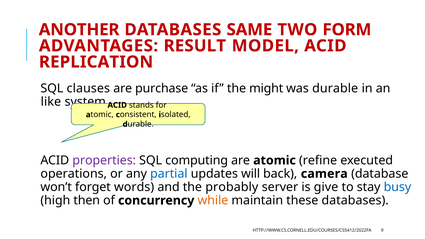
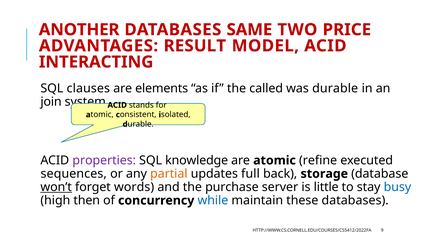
FORM: FORM -> PRICE (347, 30)
REPLICATION: REPLICATION -> INTERACTING (96, 62)
purchase: purchase -> elements (162, 88)
might: might -> called (266, 88)
like: like -> join (51, 102)
computing: computing -> knowledge (197, 160)
operations: operations -> sequences (74, 174)
partial colour: blue -> orange (169, 174)
will: will -> full (250, 174)
camera: camera -> storage (324, 174)
won’t underline: none -> present (56, 187)
probably: probably -> purchase (232, 187)
give: give -> little (326, 187)
while colour: orange -> blue (213, 201)
